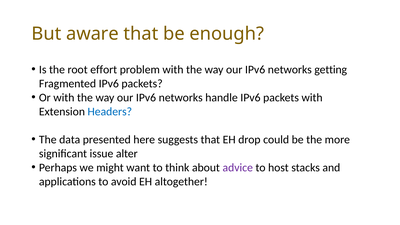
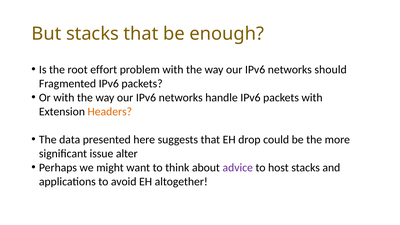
But aware: aware -> stacks (92, 34)
getting: getting -> should (331, 70)
Headers colour: blue -> orange (110, 112)
